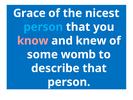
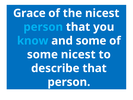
know colour: pink -> light blue (33, 41)
and knew: knew -> some (91, 41)
some womb: womb -> nicest (78, 54)
